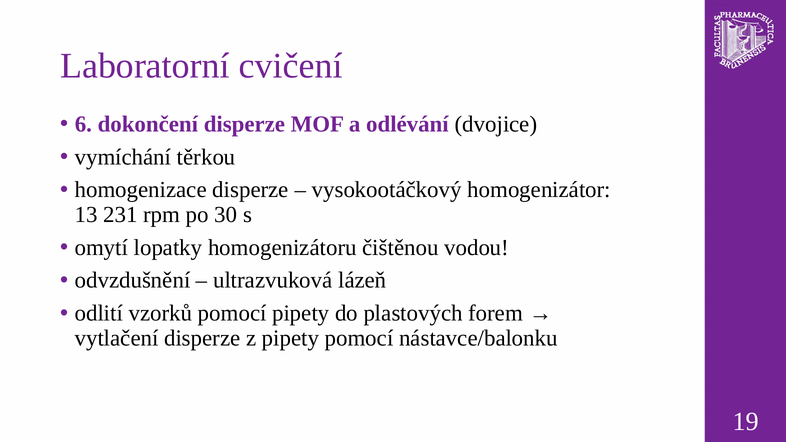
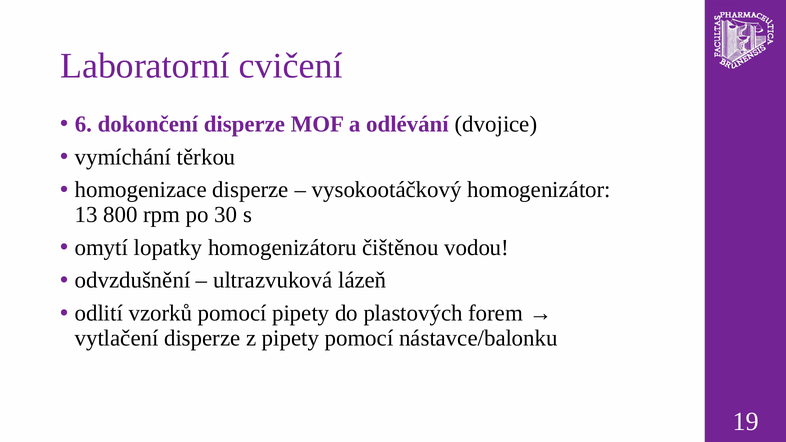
231: 231 -> 800 (121, 215)
